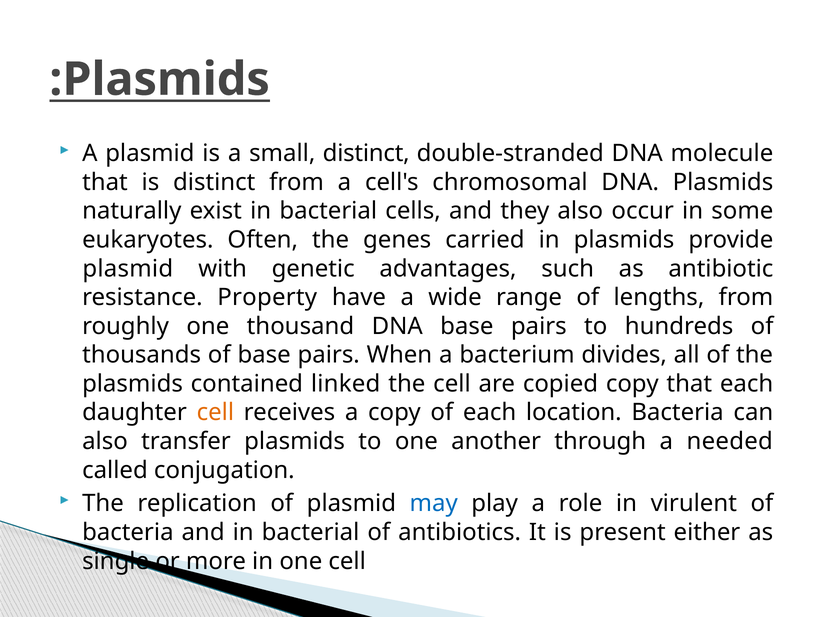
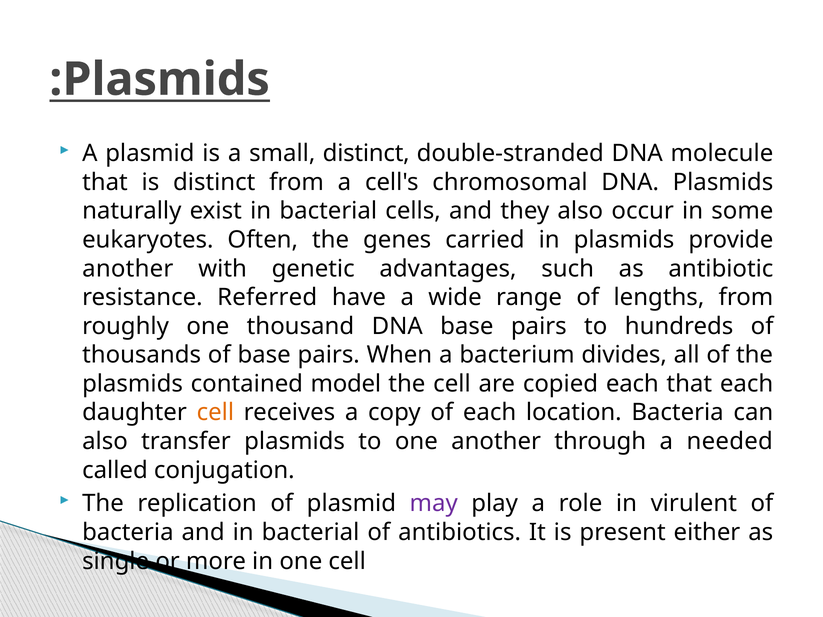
plasmid: plasmid -> another (128, 269)
Property: Property -> Referred (267, 297)
linked: linked -> model (346, 384)
copied copy: copy -> each (632, 384)
may colour: blue -> purple (434, 504)
